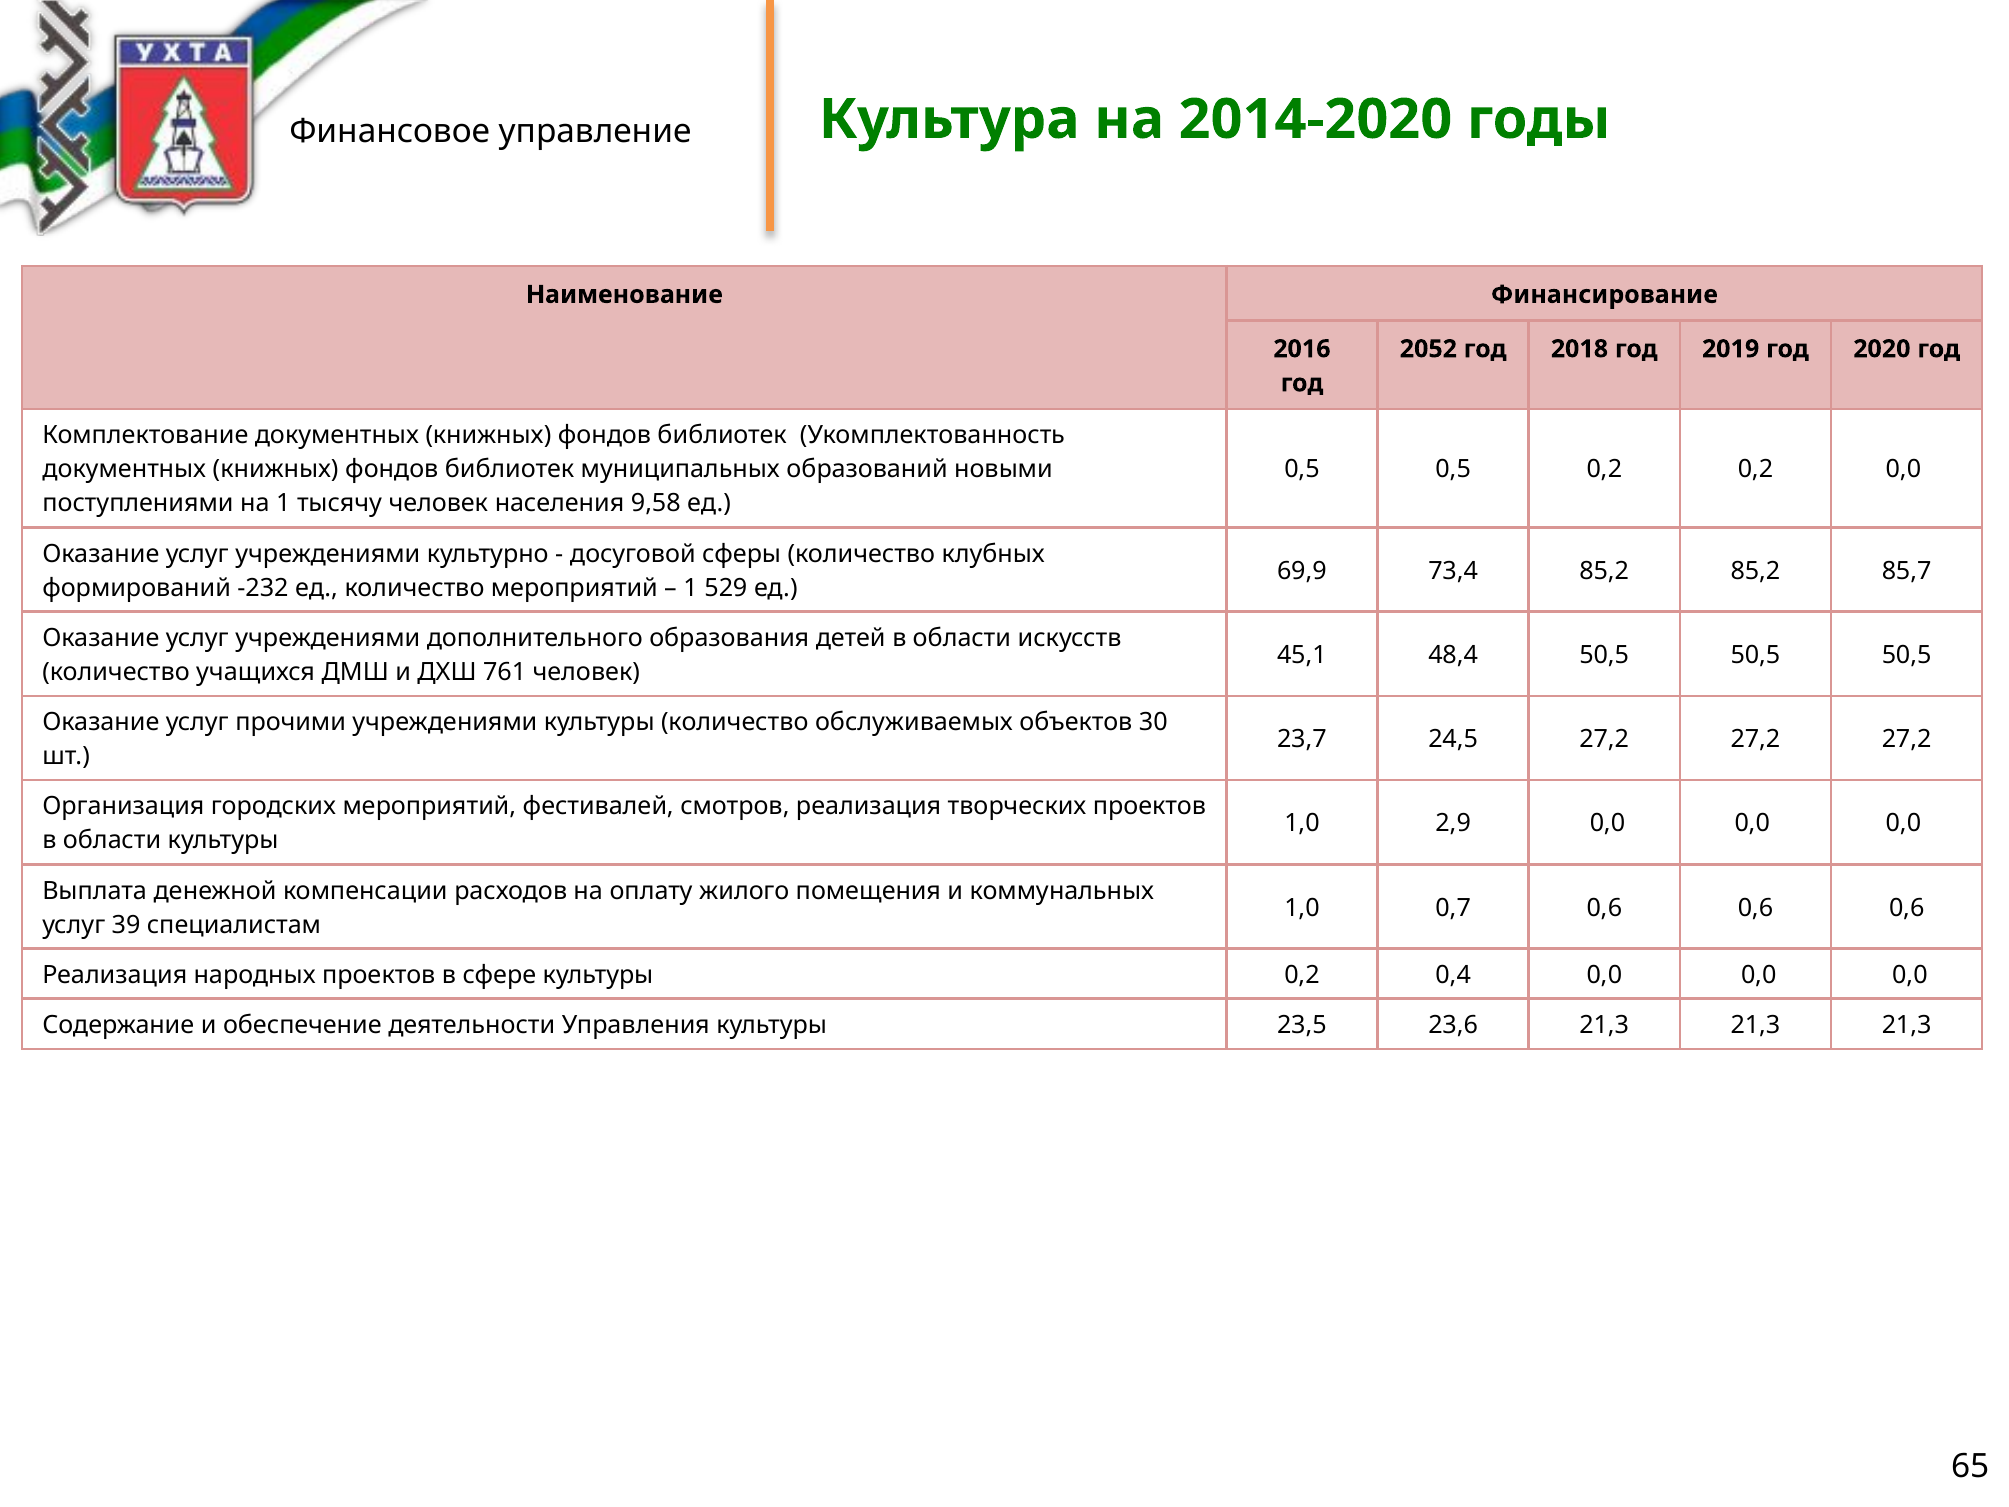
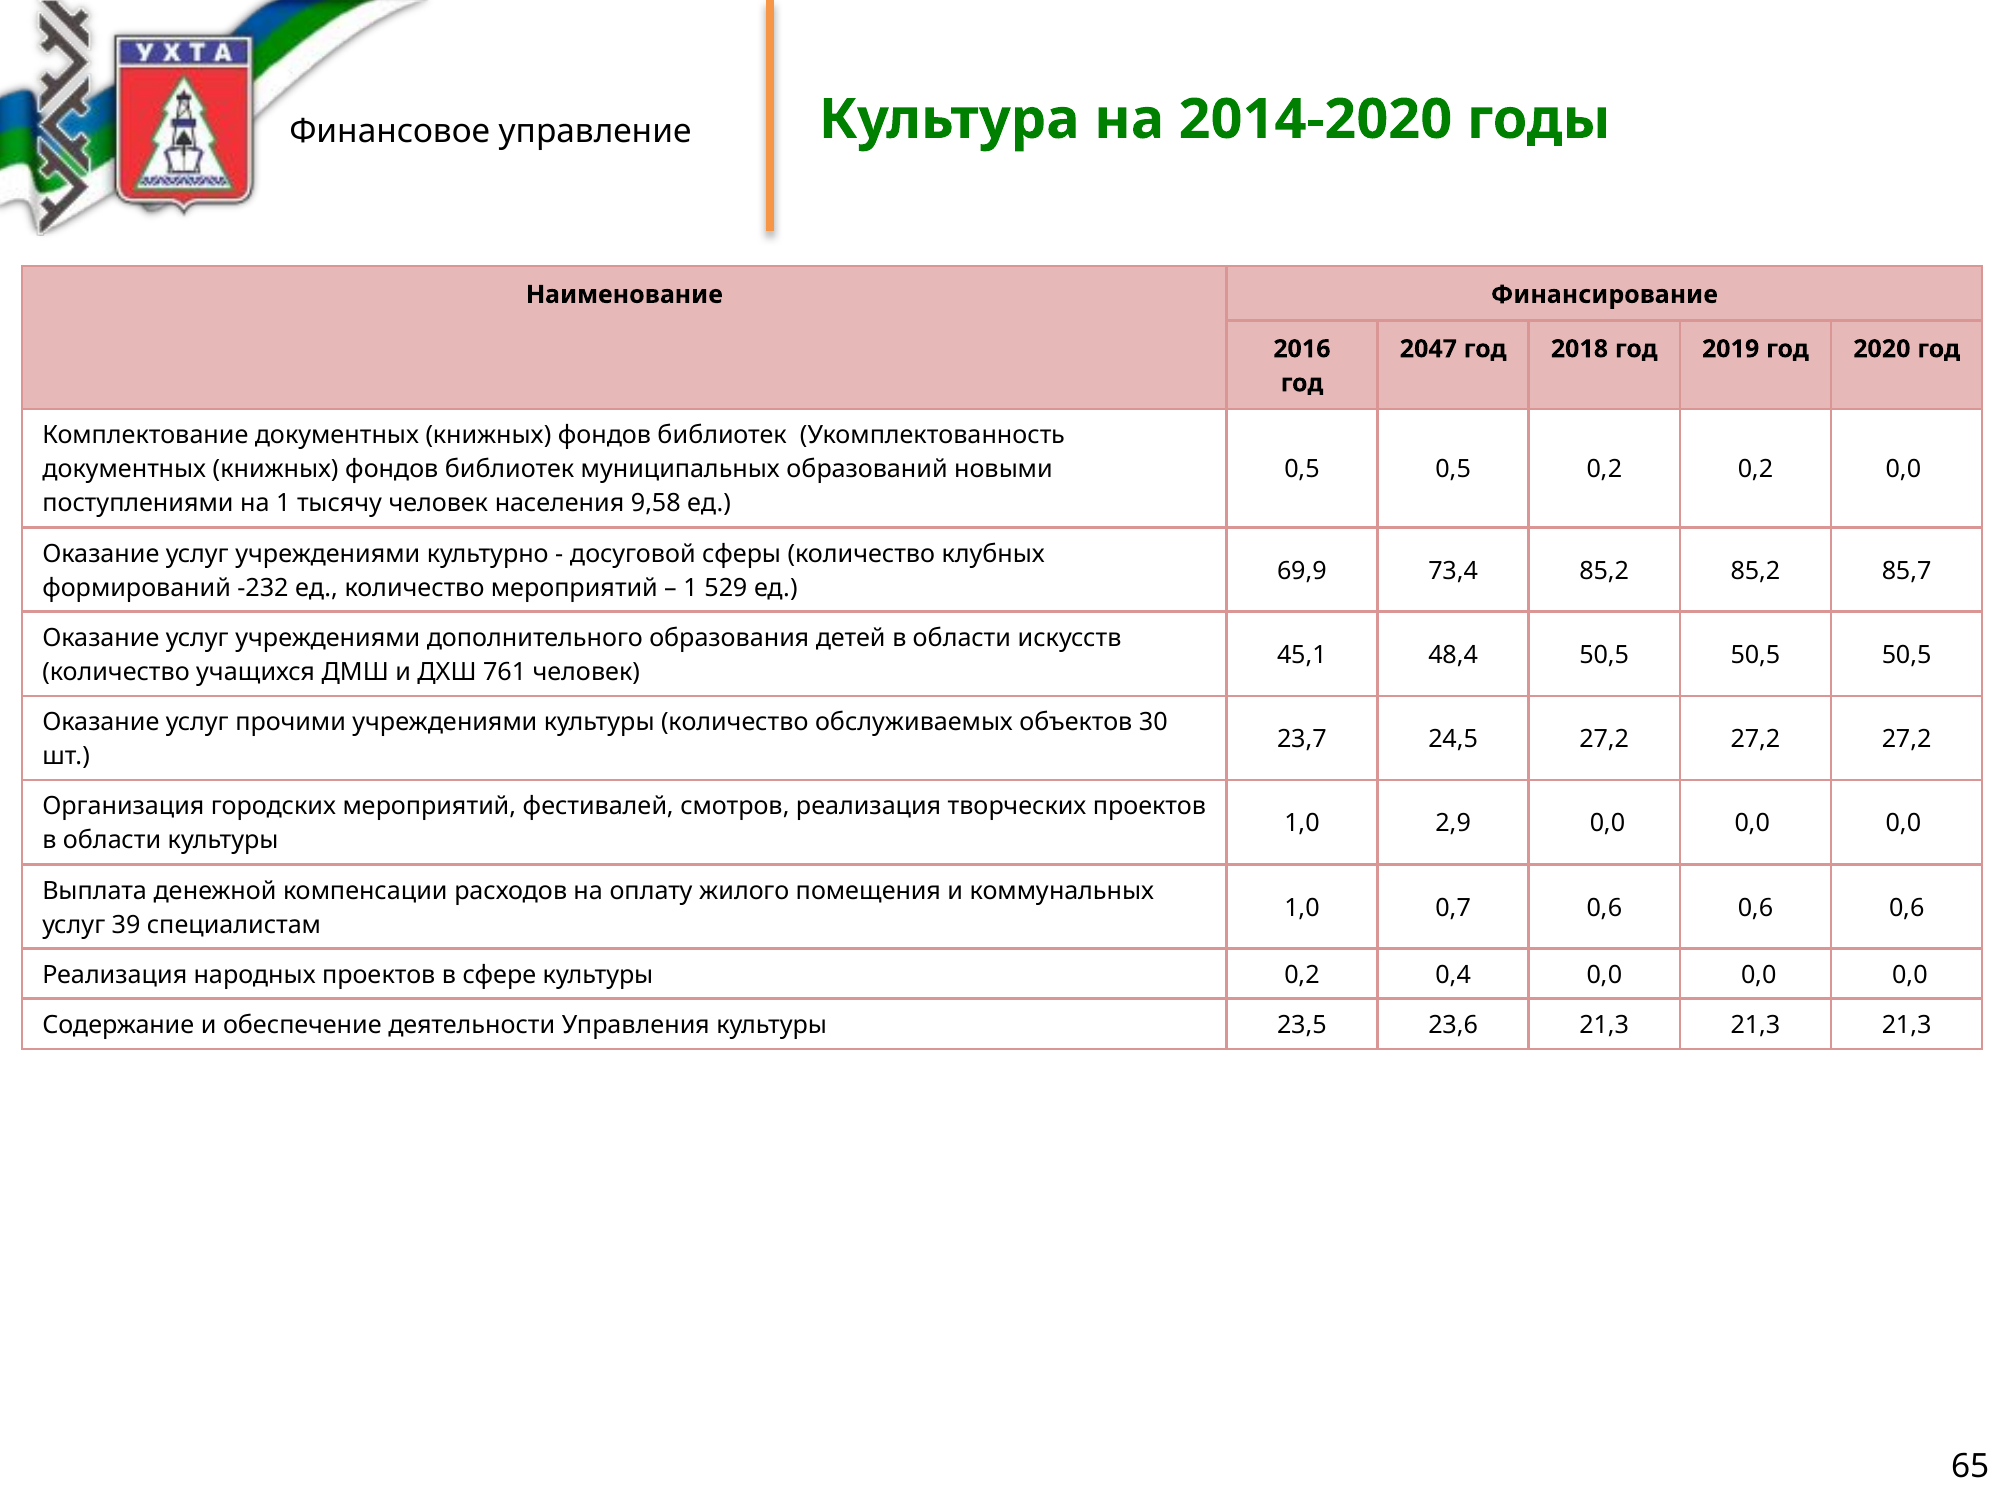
2052: 2052 -> 2047 (1428, 349)
